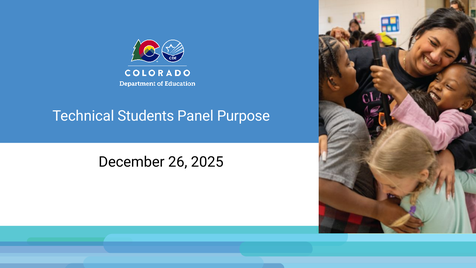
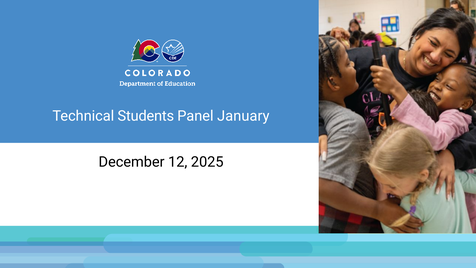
Purpose: Purpose -> January (243, 116)
26: 26 -> 12 (178, 162)
